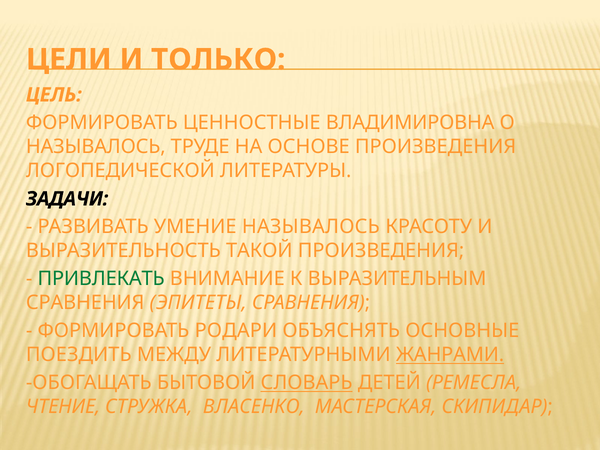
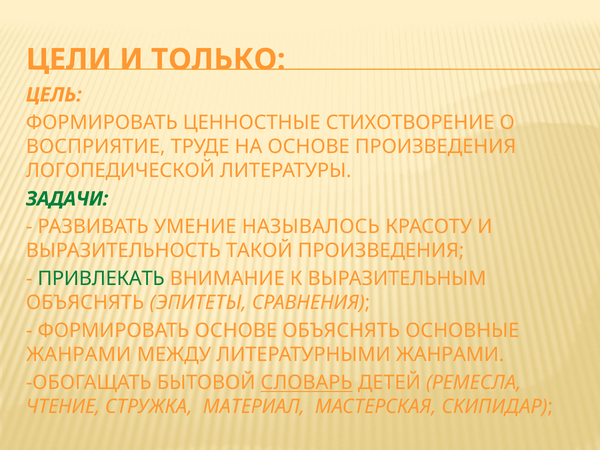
ВЛАДИМИРОВНА: ВЛАДИМИРОВНА -> СТИХОТВОРЕНИЕ (410, 123)
НАЗЫВАЛОСЬ: НАЗЫВАЛОСЬ -> ВОСПРИЯТИЕ (96, 147)
ЗАДАЧИ colour: black -> green (67, 199)
СРАВНЕНИЯ: СРАВНЕНИЯ -> ОБЪЯСНЯТЬ (85, 303)
ФОРМИРОВАТЬ РОДАРИ: РОДАРИ -> ОСНОВЕ (236, 331)
ПОЕЗДИТЬ: ПОЕЗДИТЬ -> ЖАНРАМИ (79, 355)
ЖАНРАМИ underline: present -> none (450, 355)
ВЛАСЕНКО: ВЛАСЕНКО -> МАТЕРИАЛ (254, 407)
